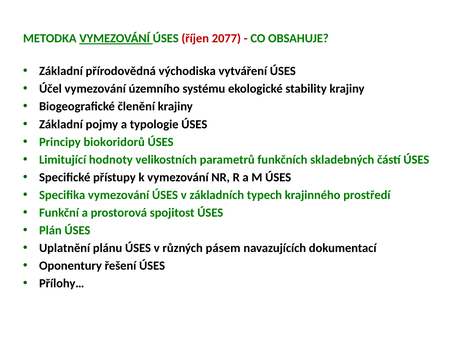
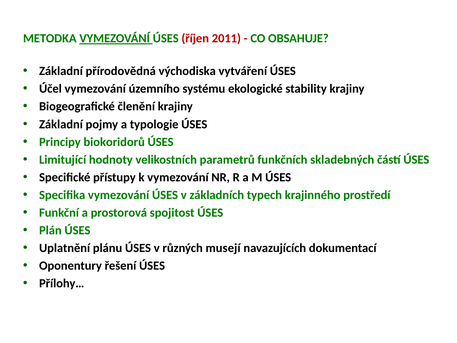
2077: 2077 -> 2011 (226, 38)
pásem: pásem -> musejí (223, 248)
